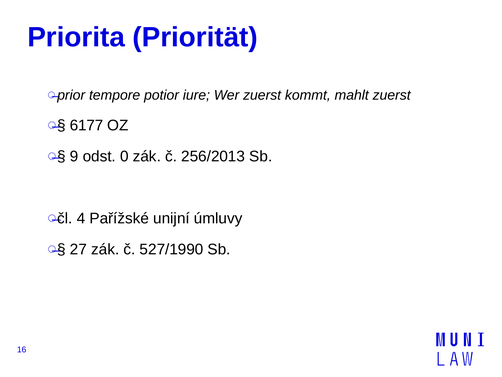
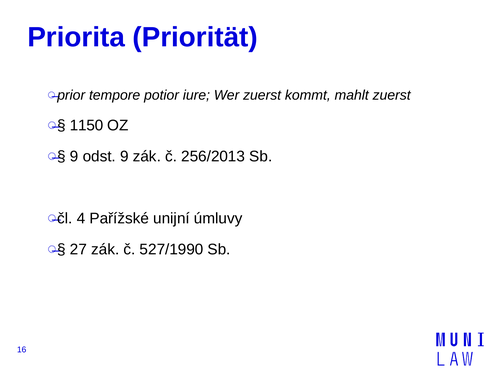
6177: 6177 -> 1150 (87, 125)
odst 0: 0 -> 9 (124, 156)
